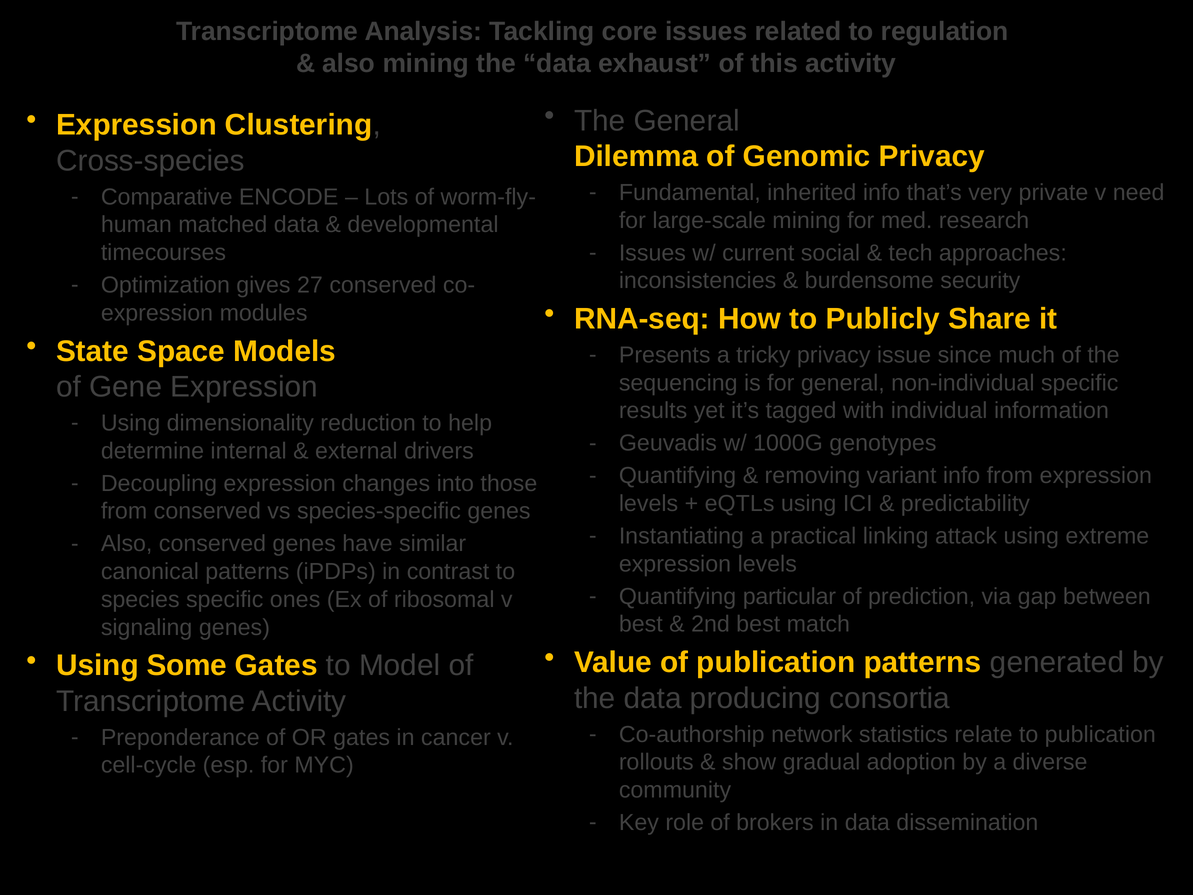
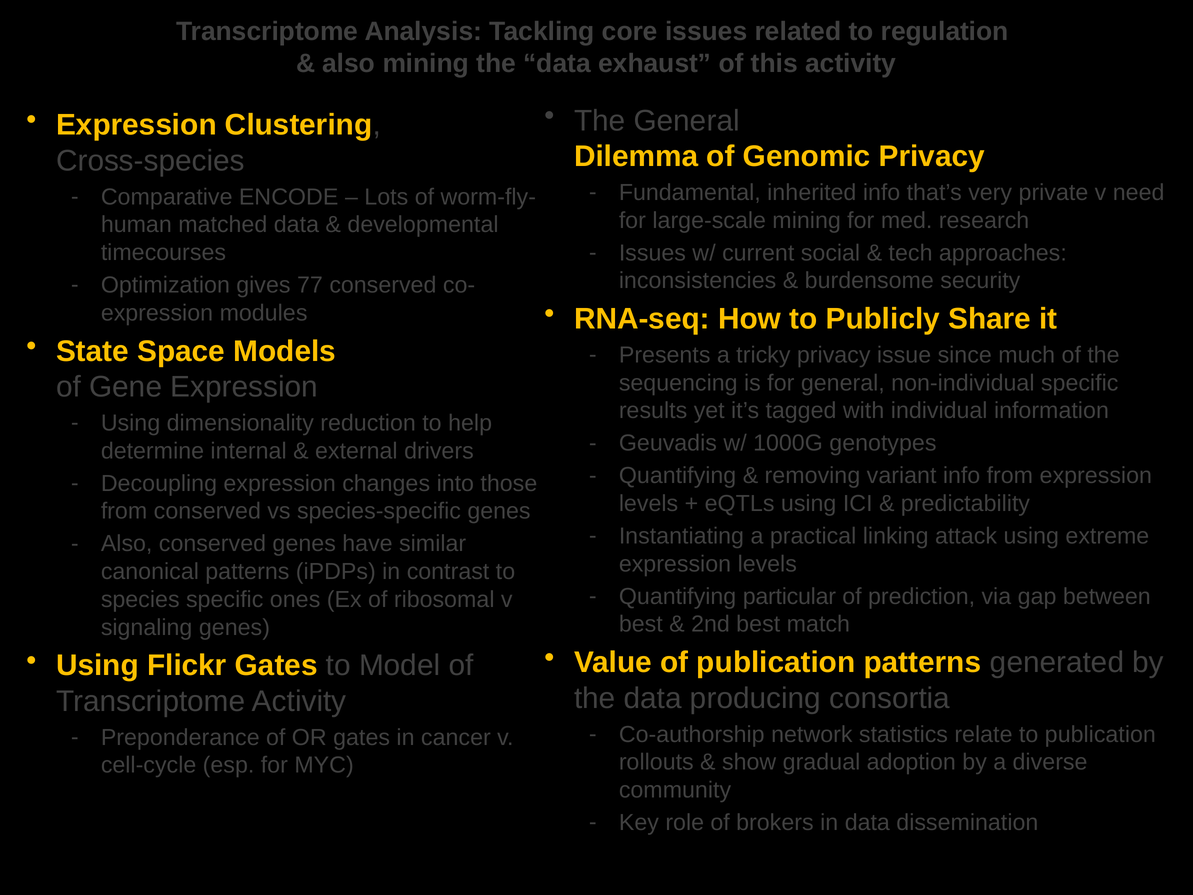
27: 27 -> 77 (310, 285)
Some: Some -> Flickr (187, 665)
